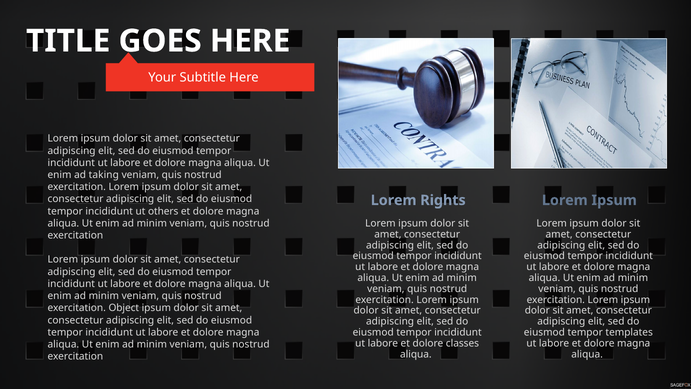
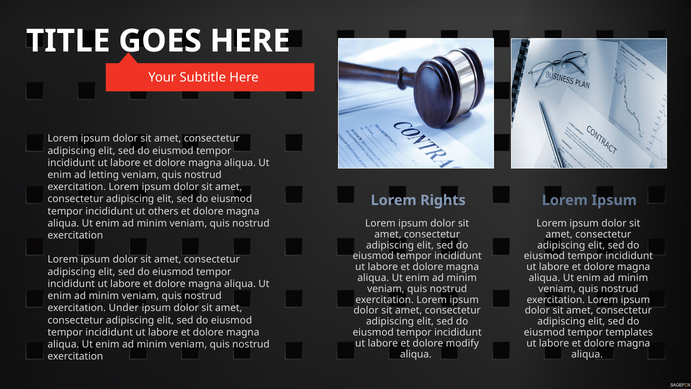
taking: taking -> letting (104, 175)
Object: Object -> Under (124, 308)
classes: classes -> modify (462, 343)
